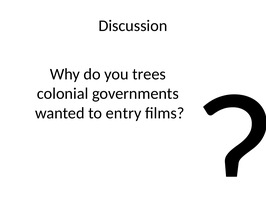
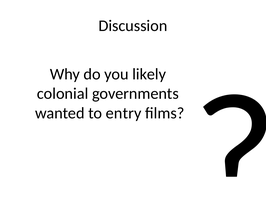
trees: trees -> likely (149, 74)
